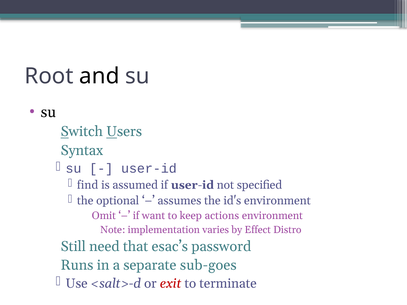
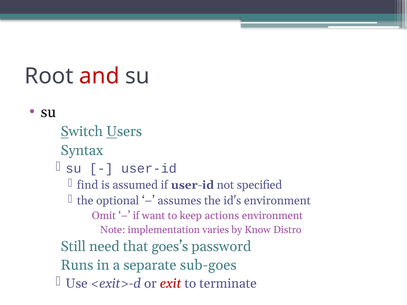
and colour: black -> red (99, 76)
Effect: Effect -> Know (258, 230)
esac’s: esac’s -> goes’s (170, 247)
<salt>-d: <salt>-d -> <exit>-d (116, 284)
